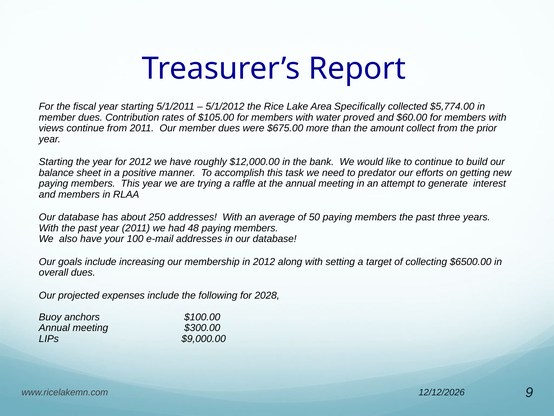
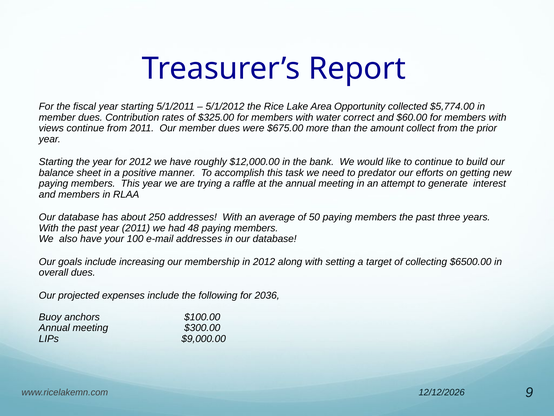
Specifically: Specifically -> Opportunity (360, 106)
$105.00: $105.00 -> $325.00 (216, 117)
proved: proved -> correct (359, 117)
2028: 2028 -> 2036 (267, 295)
